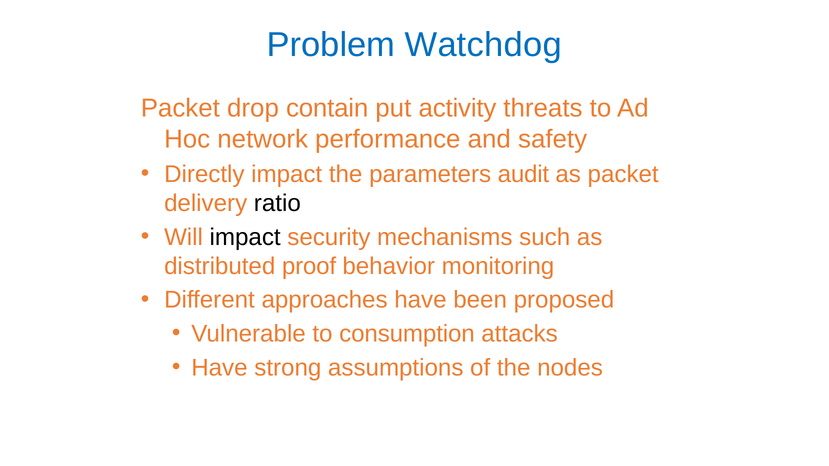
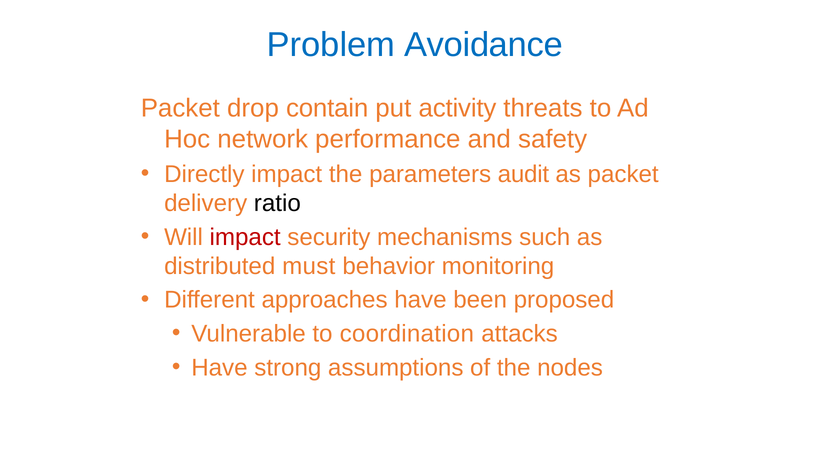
Watchdog: Watchdog -> Avoidance (484, 45)
impact colour: black -> red (245, 237)
proof: proof -> must (309, 266)
consumption: consumption -> coordination (407, 334)
